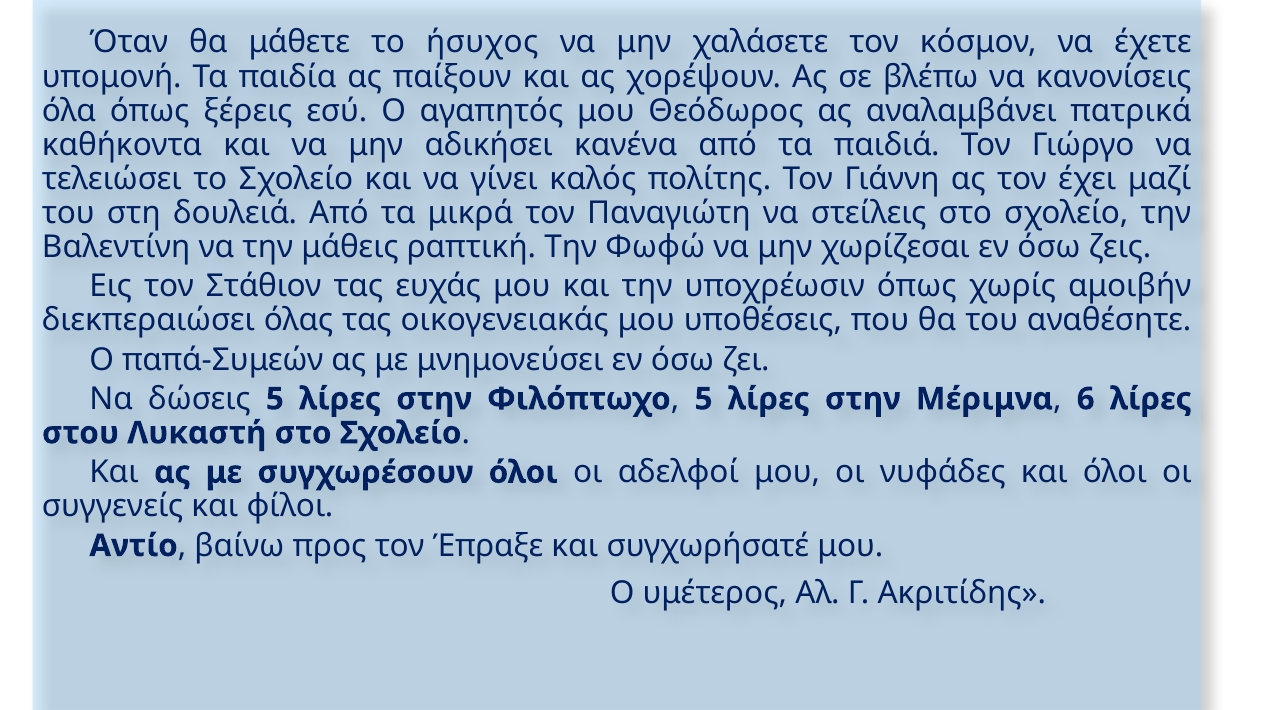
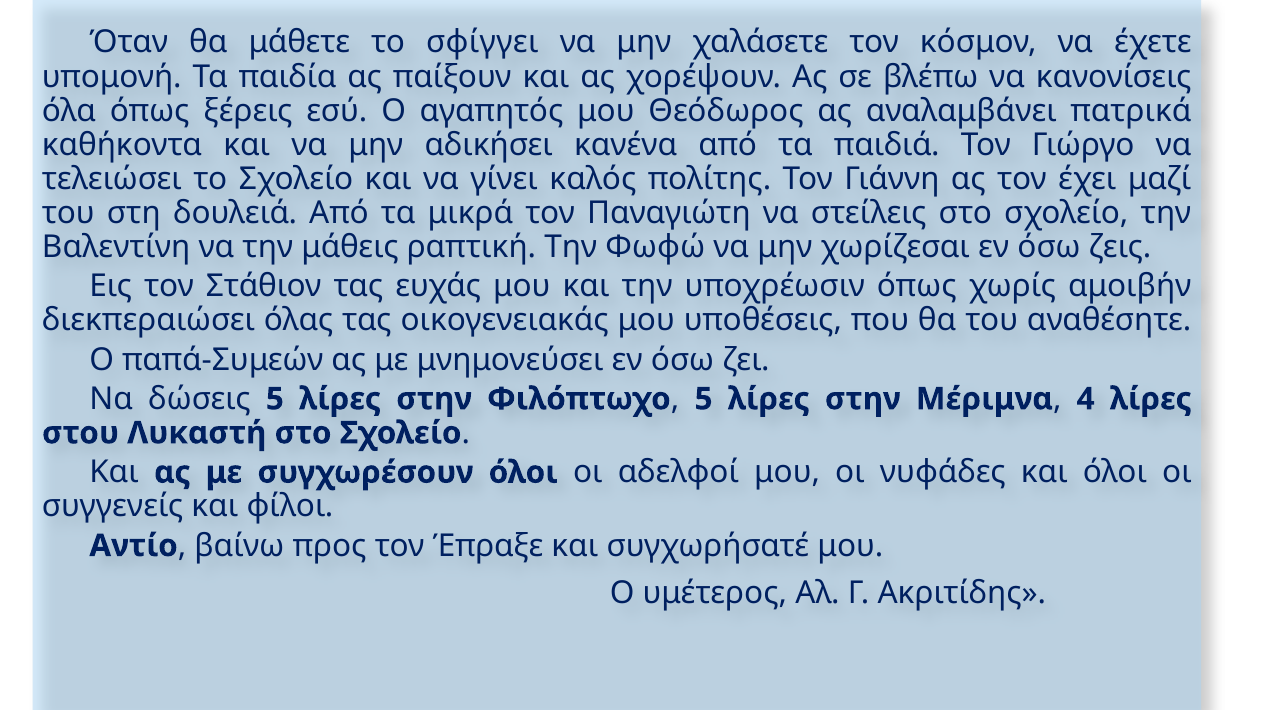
ήσυχος: ήσυχος -> σφίγγει (482, 43)
6: 6 -> 4 (1086, 399)
